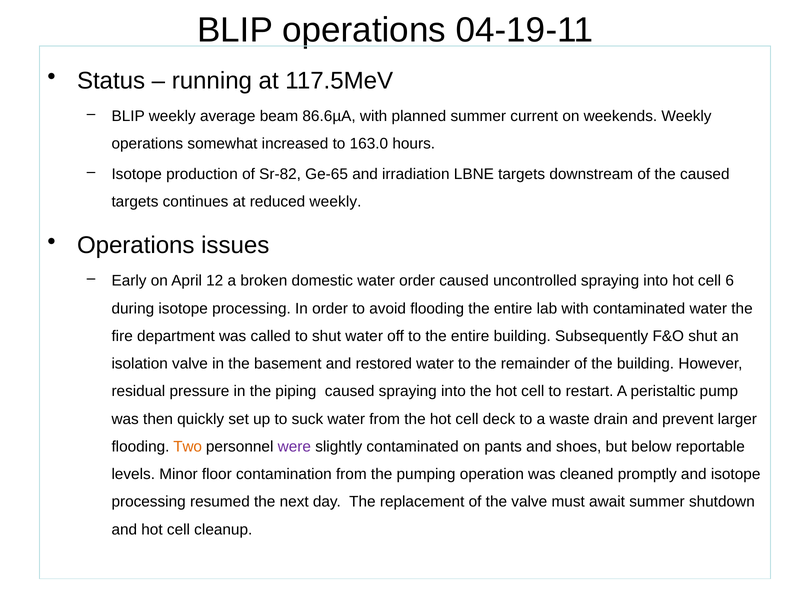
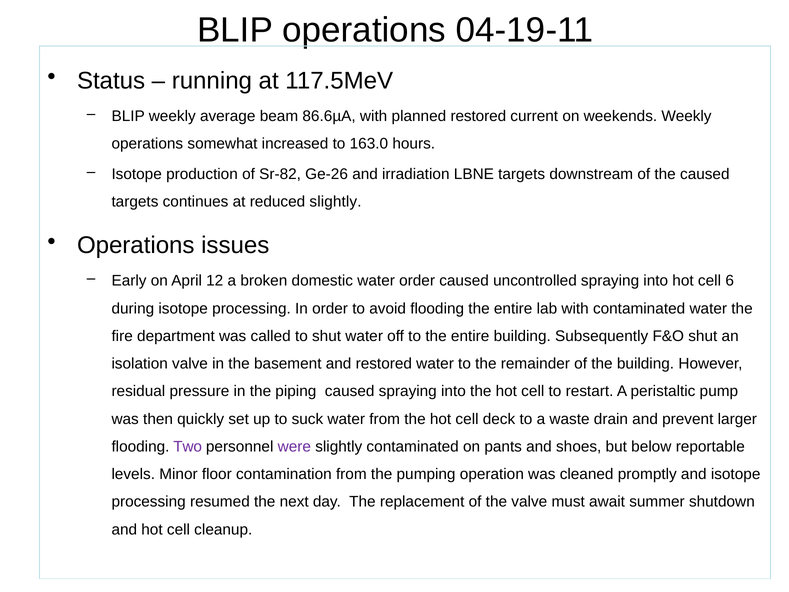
planned summer: summer -> restored (478, 116)
Ge-65: Ge-65 -> Ge-26 (327, 174)
reduced weekly: weekly -> slightly (336, 202)
Two colour: orange -> purple (188, 446)
